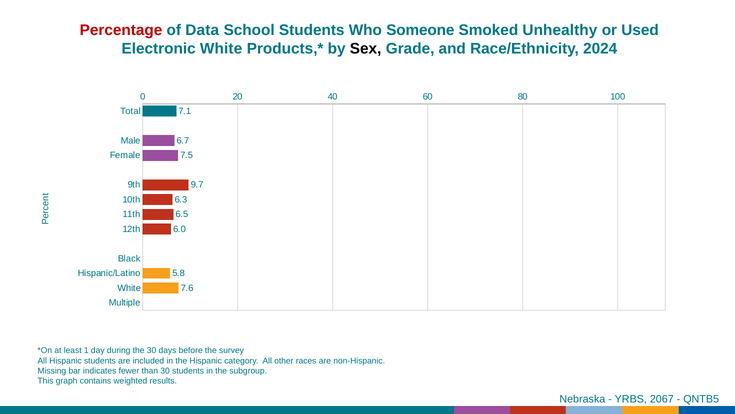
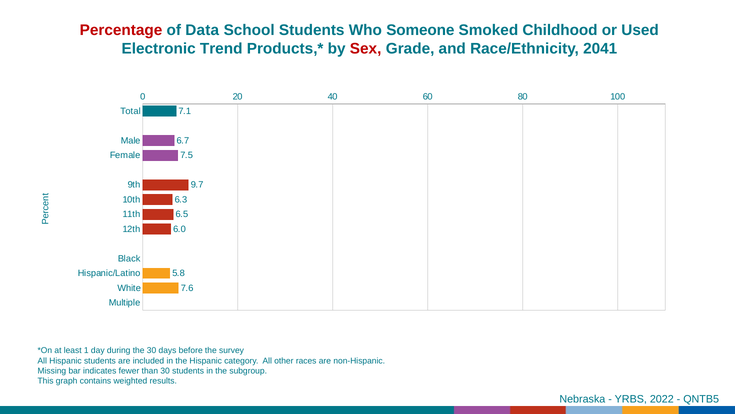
Unhealthy: Unhealthy -> Childhood (560, 30)
Electronic White: White -> Trend (221, 49)
Sex colour: black -> red (366, 49)
2024: 2024 -> 2041 (600, 49)
2067: 2067 -> 2022 (662, 399)
